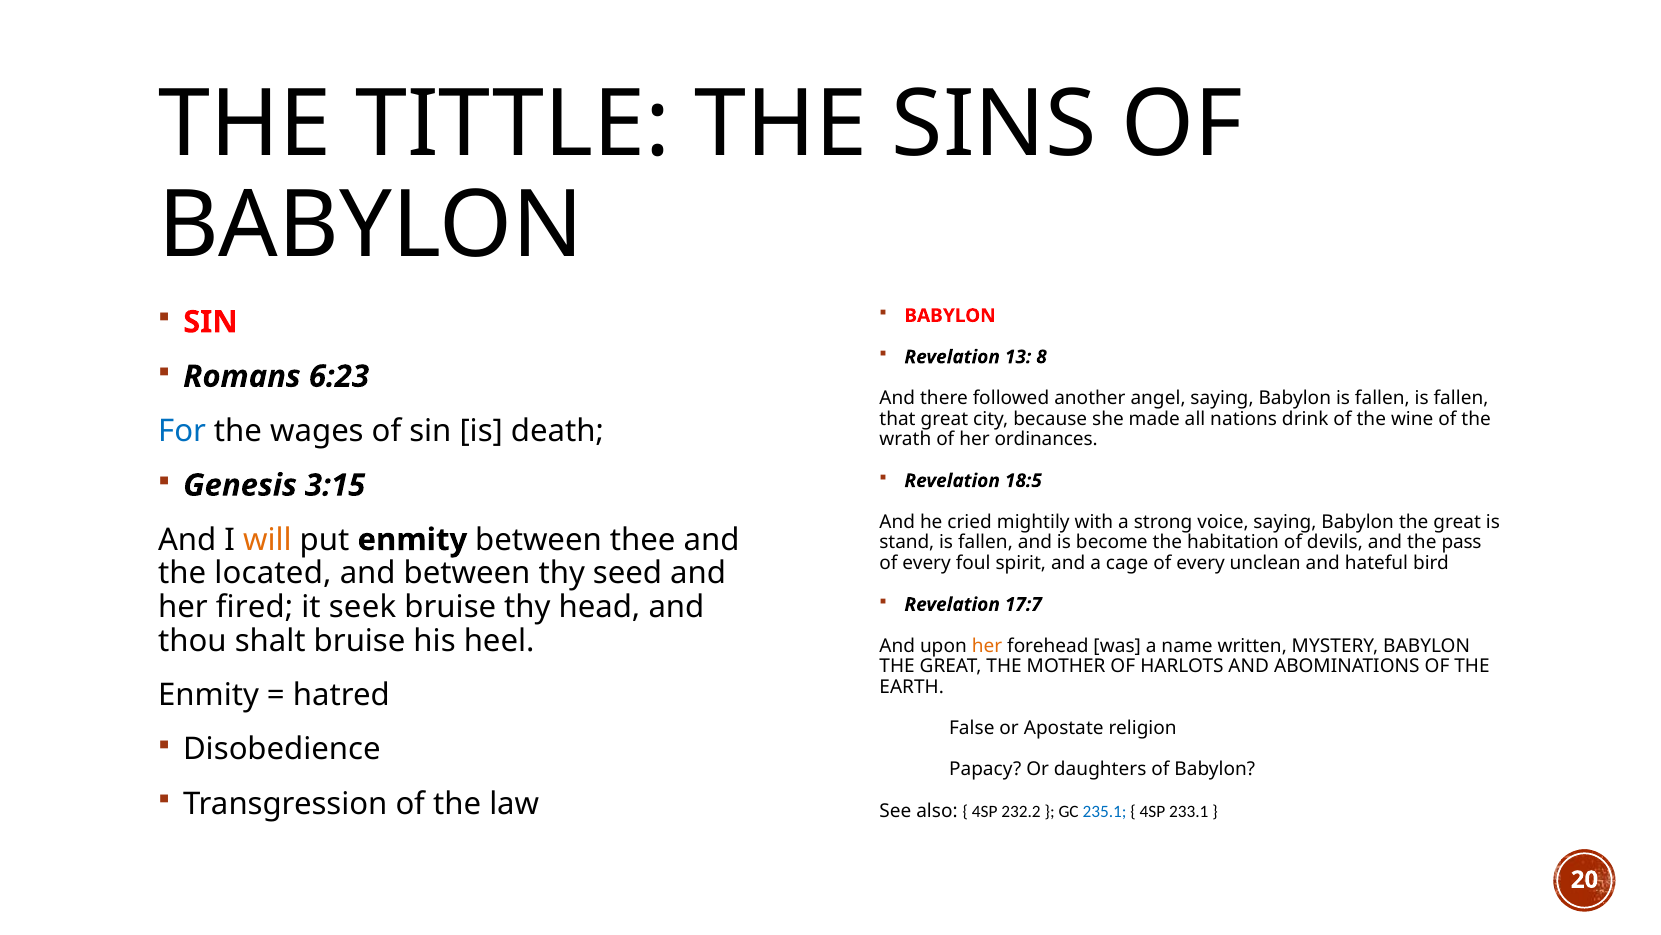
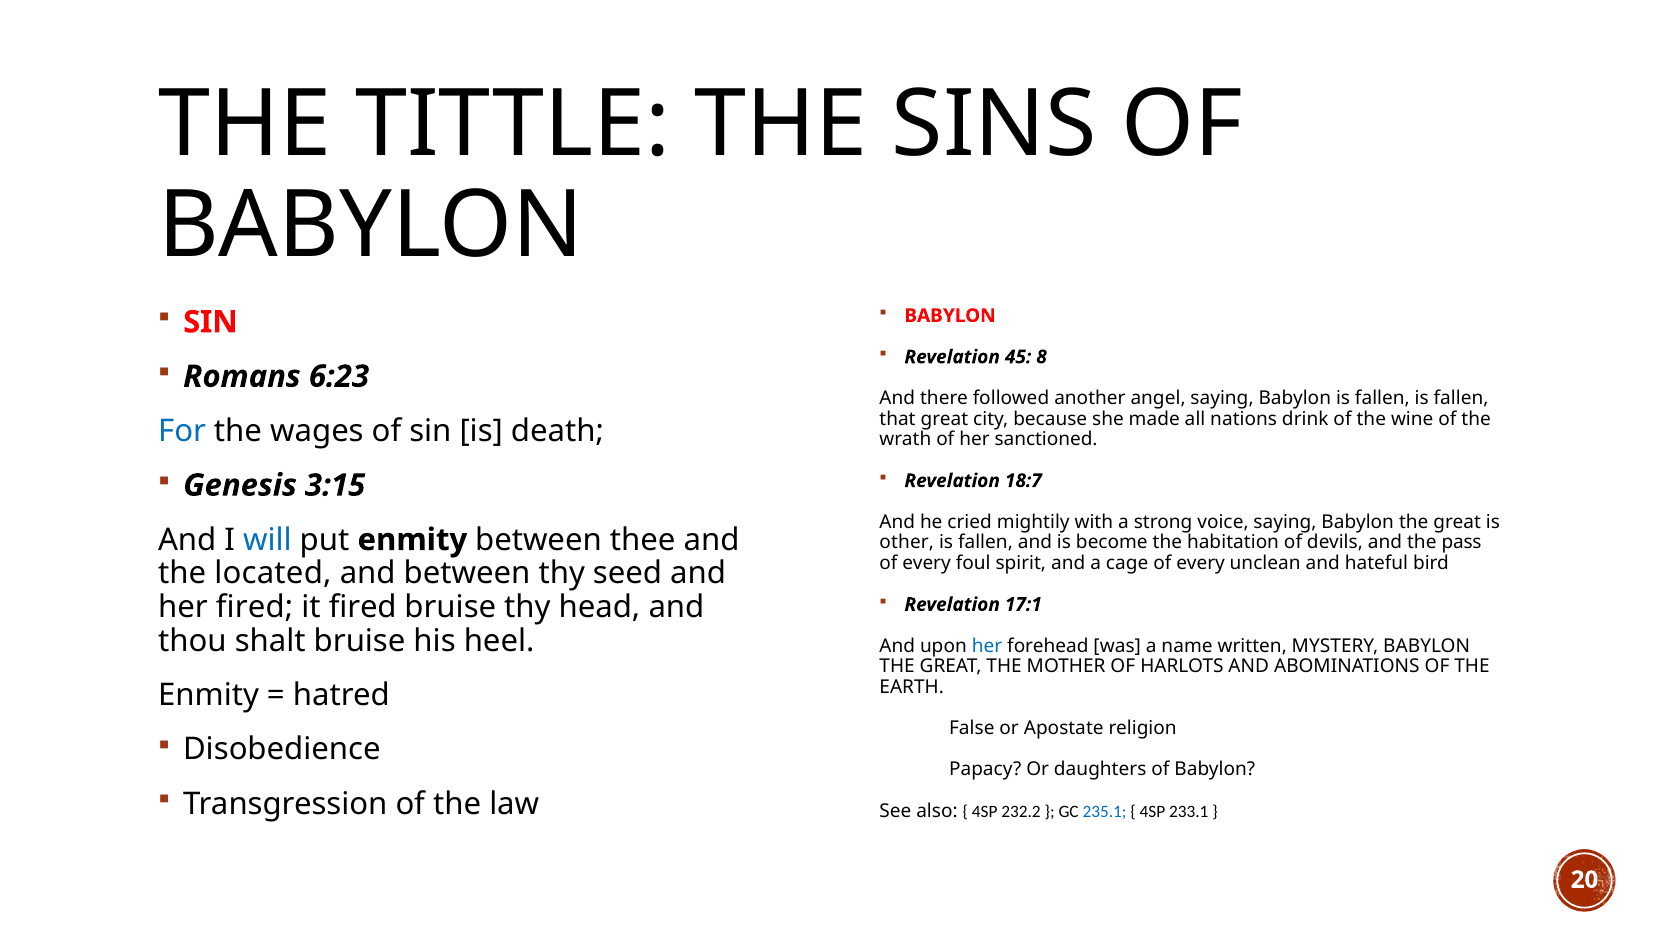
13: 13 -> 45 (1018, 357)
ordinances: ordinances -> sanctioned (1046, 439)
18:5: 18:5 -> 18:7 (1023, 480)
will colour: orange -> blue (267, 539)
stand: stand -> other (907, 542)
17:7: 17:7 -> 17:1 (1023, 604)
it seek: seek -> fired (363, 607)
her colour: orange -> blue (987, 645)
